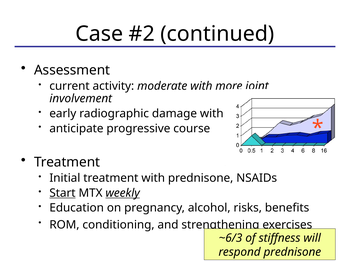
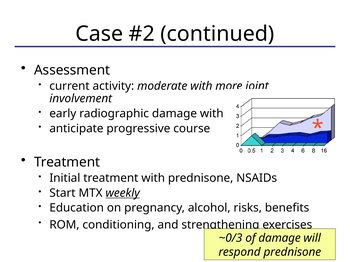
Start underline: present -> none (62, 193)
~6/3: ~6/3 -> ~0/3 (230, 239)
of stiffness: stiffness -> damage (280, 239)
